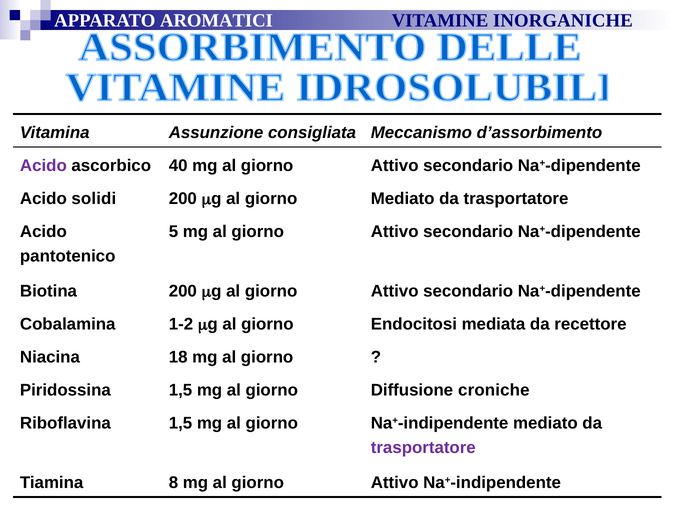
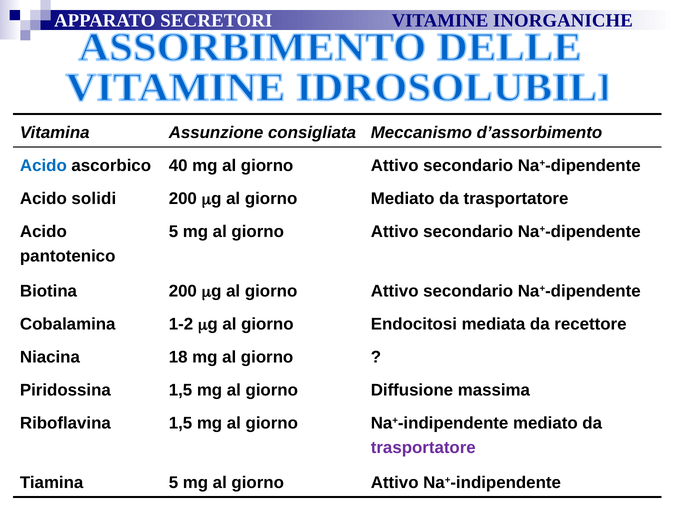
AROMATICI: AROMATICI -> SECRETORI (216, 21)
Acido colour: purple -> blue (43, 166)
croniche: croniche -> massima (494, 390)
Tiamina 8: 8 -> 5 (173, 483)
